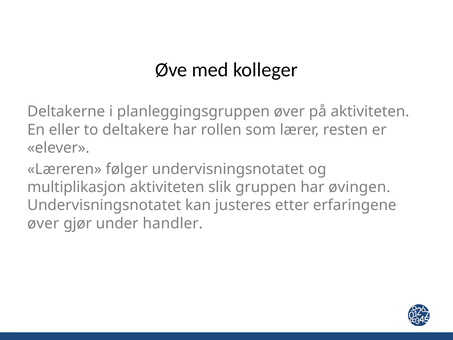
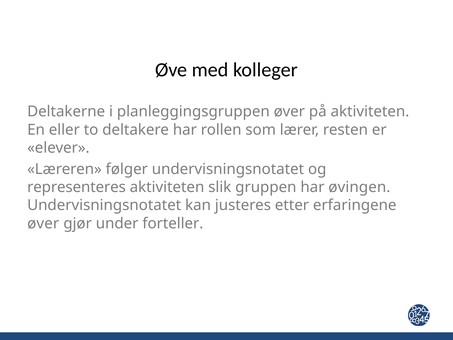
multiplikasjon: multiplikasjon -> representeres (77, 187)
handler: handler -> forteller (173, 223)
